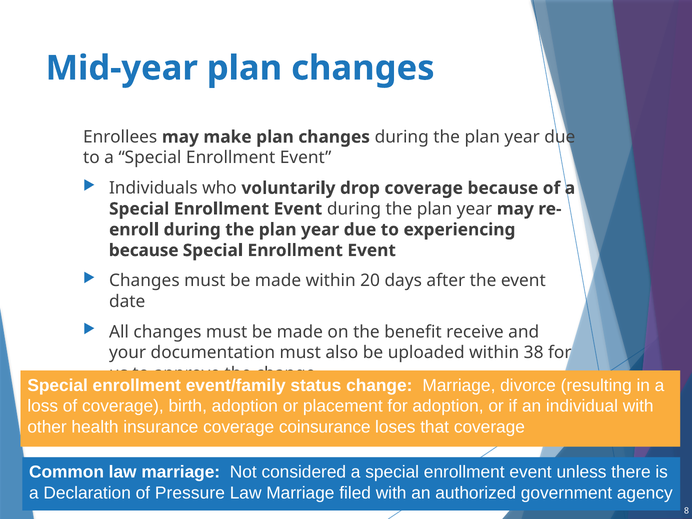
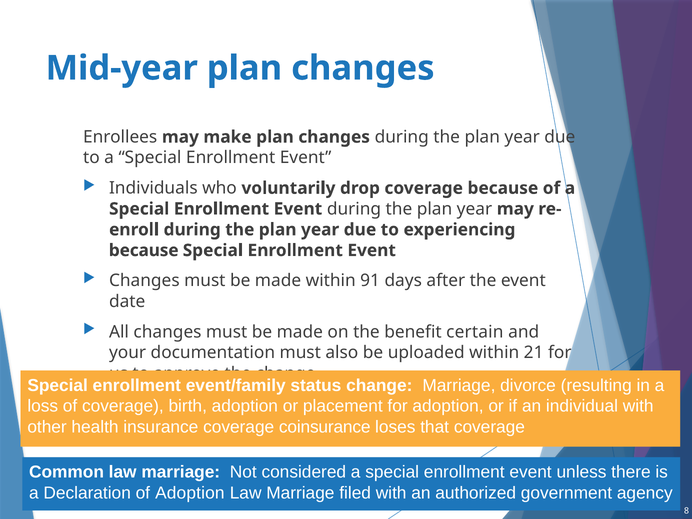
20: 20 -> 91 (370, 281)
receive: receive -> certain (475, 332)
38: 38 -> 21 (534, 353)
of Pressure: Pressure -> Adoption (190, 493)
